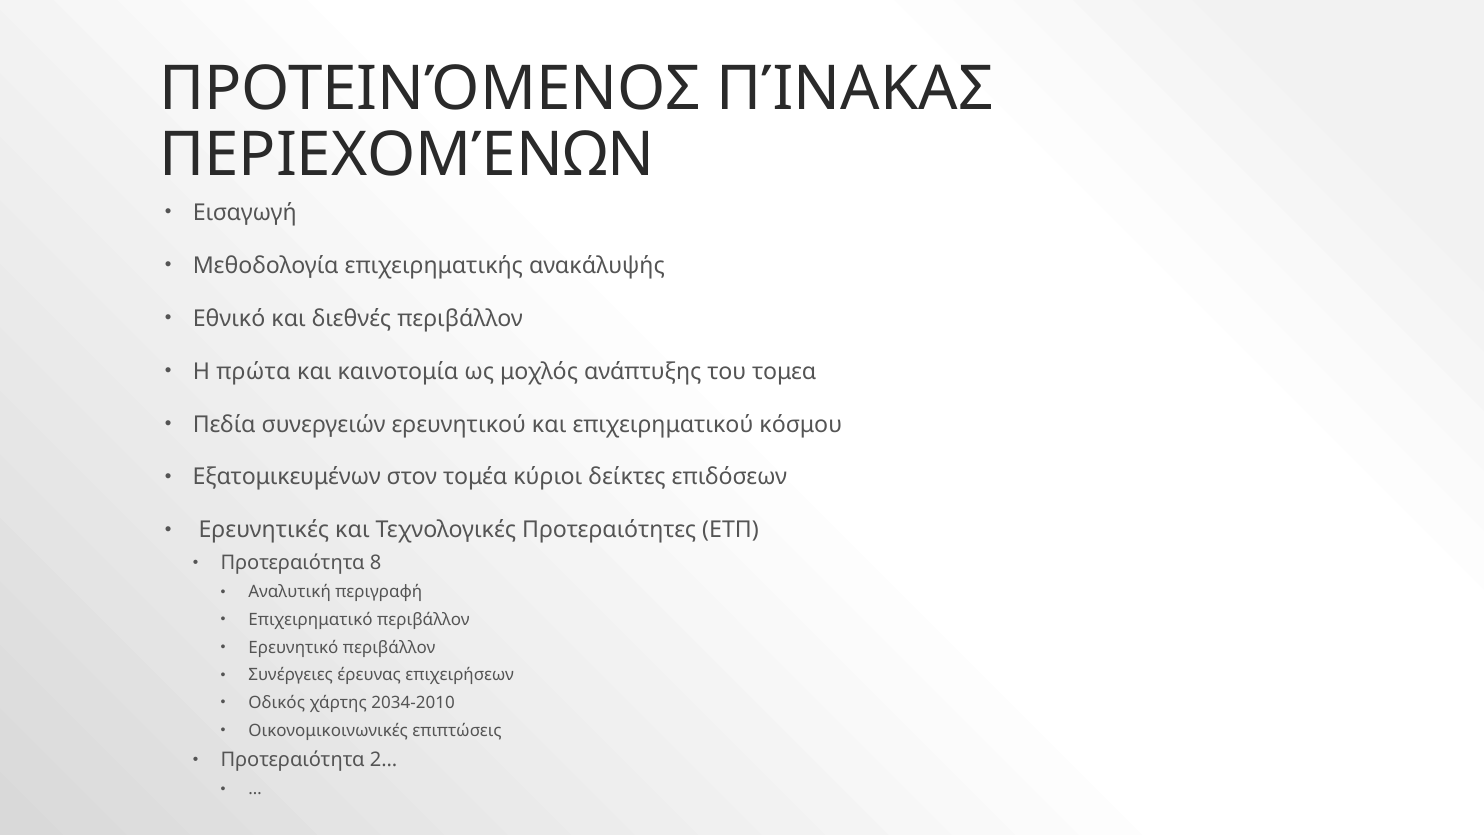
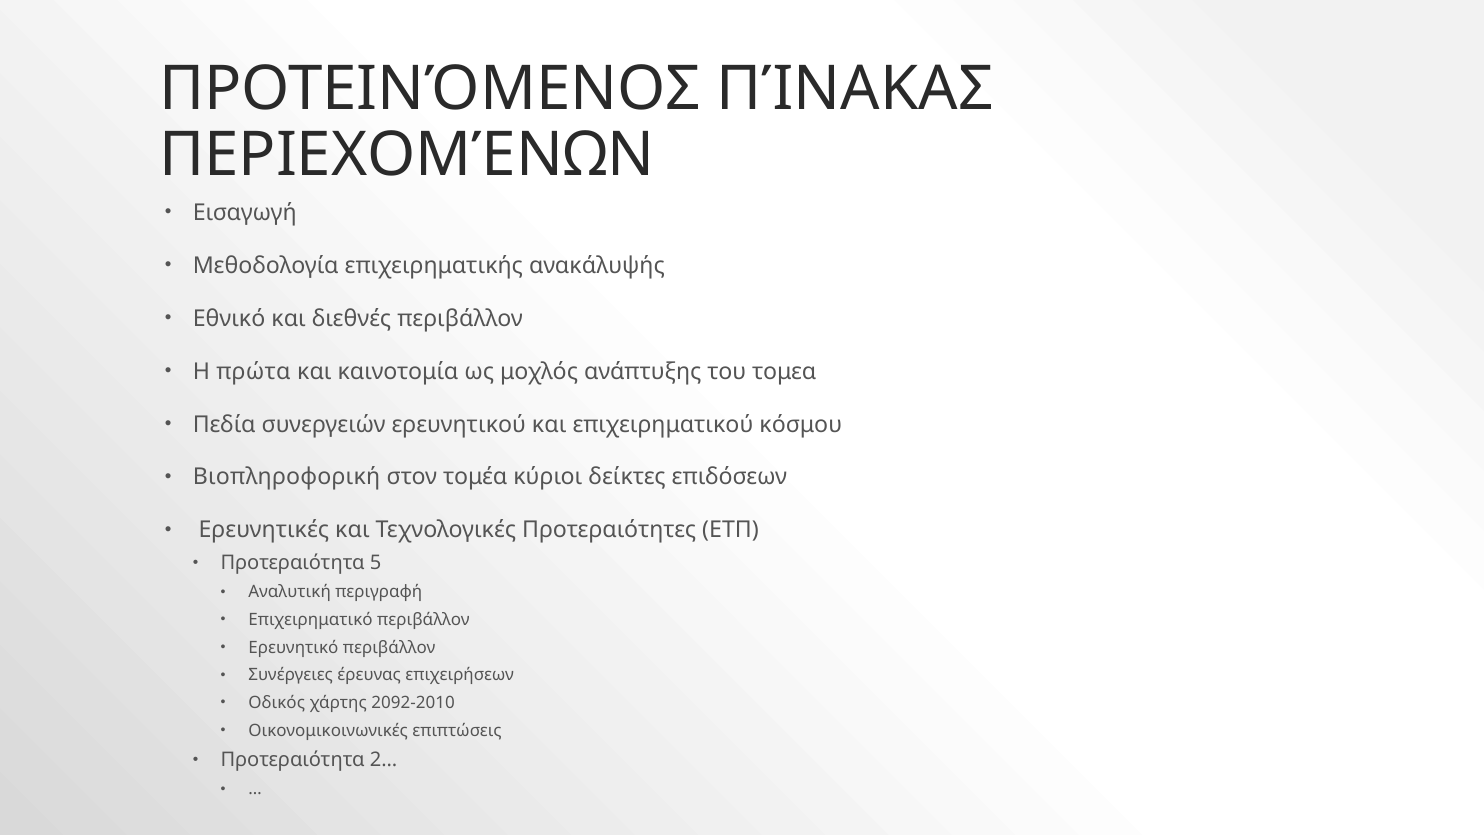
Εξατομικευμένων: Εξατομικευμένων -> Βιοπληροφορική (287, 477)
8: 8 -> 5 (376, 563)
2034-2010: 2034-2010 -> 2092-2010 (413, 703)
